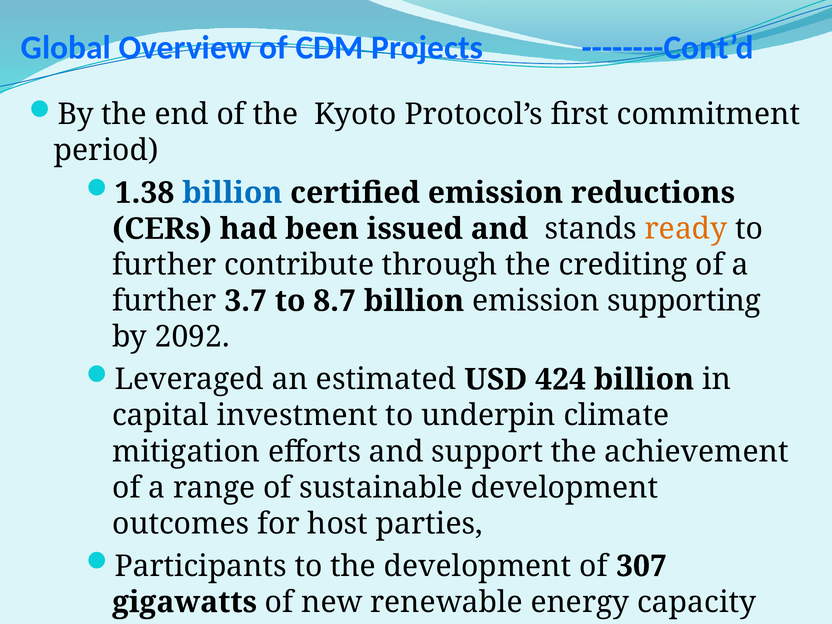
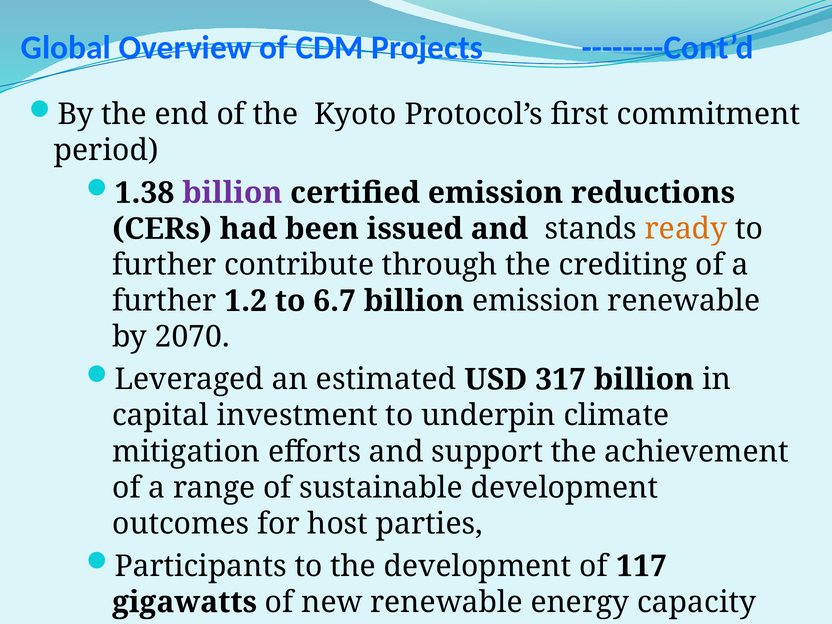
billion colour: blue -> purple (232, 193)
3.7: 3.7 -> 1.2 (246, 301)
8.7: 8.7 -> 6.7 (335, 301)
emission supporting: supporting -> renewable (684, 301)
2092: 2092 -> 2070 (192, 337)
424: 424 -> 317 (561, 380)
307: 307 -> 117 (641, 566)
